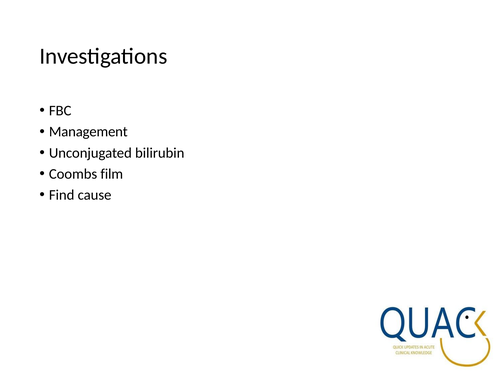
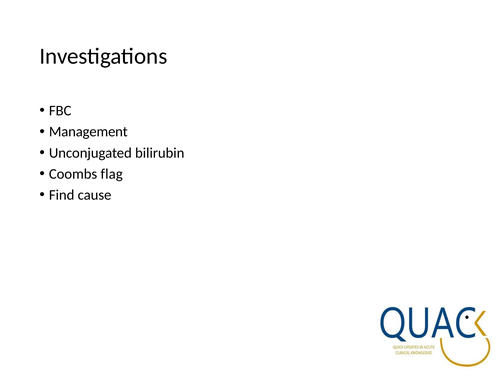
film: film -> flag (112, 174)
